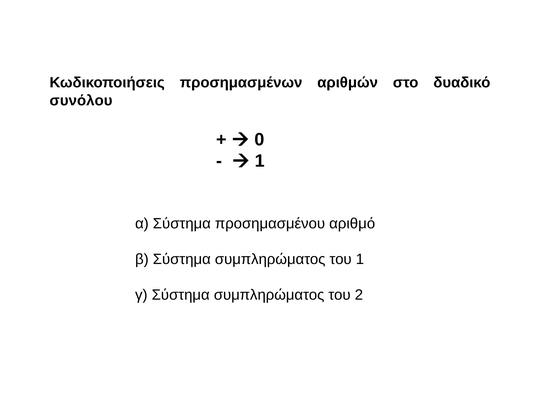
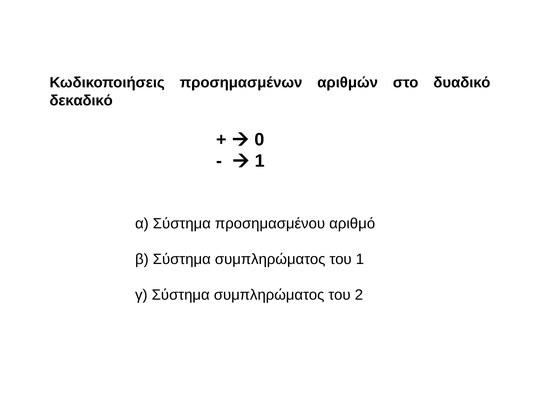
συνόλου: συνόλου -> δεκαδικό (81, 101)
